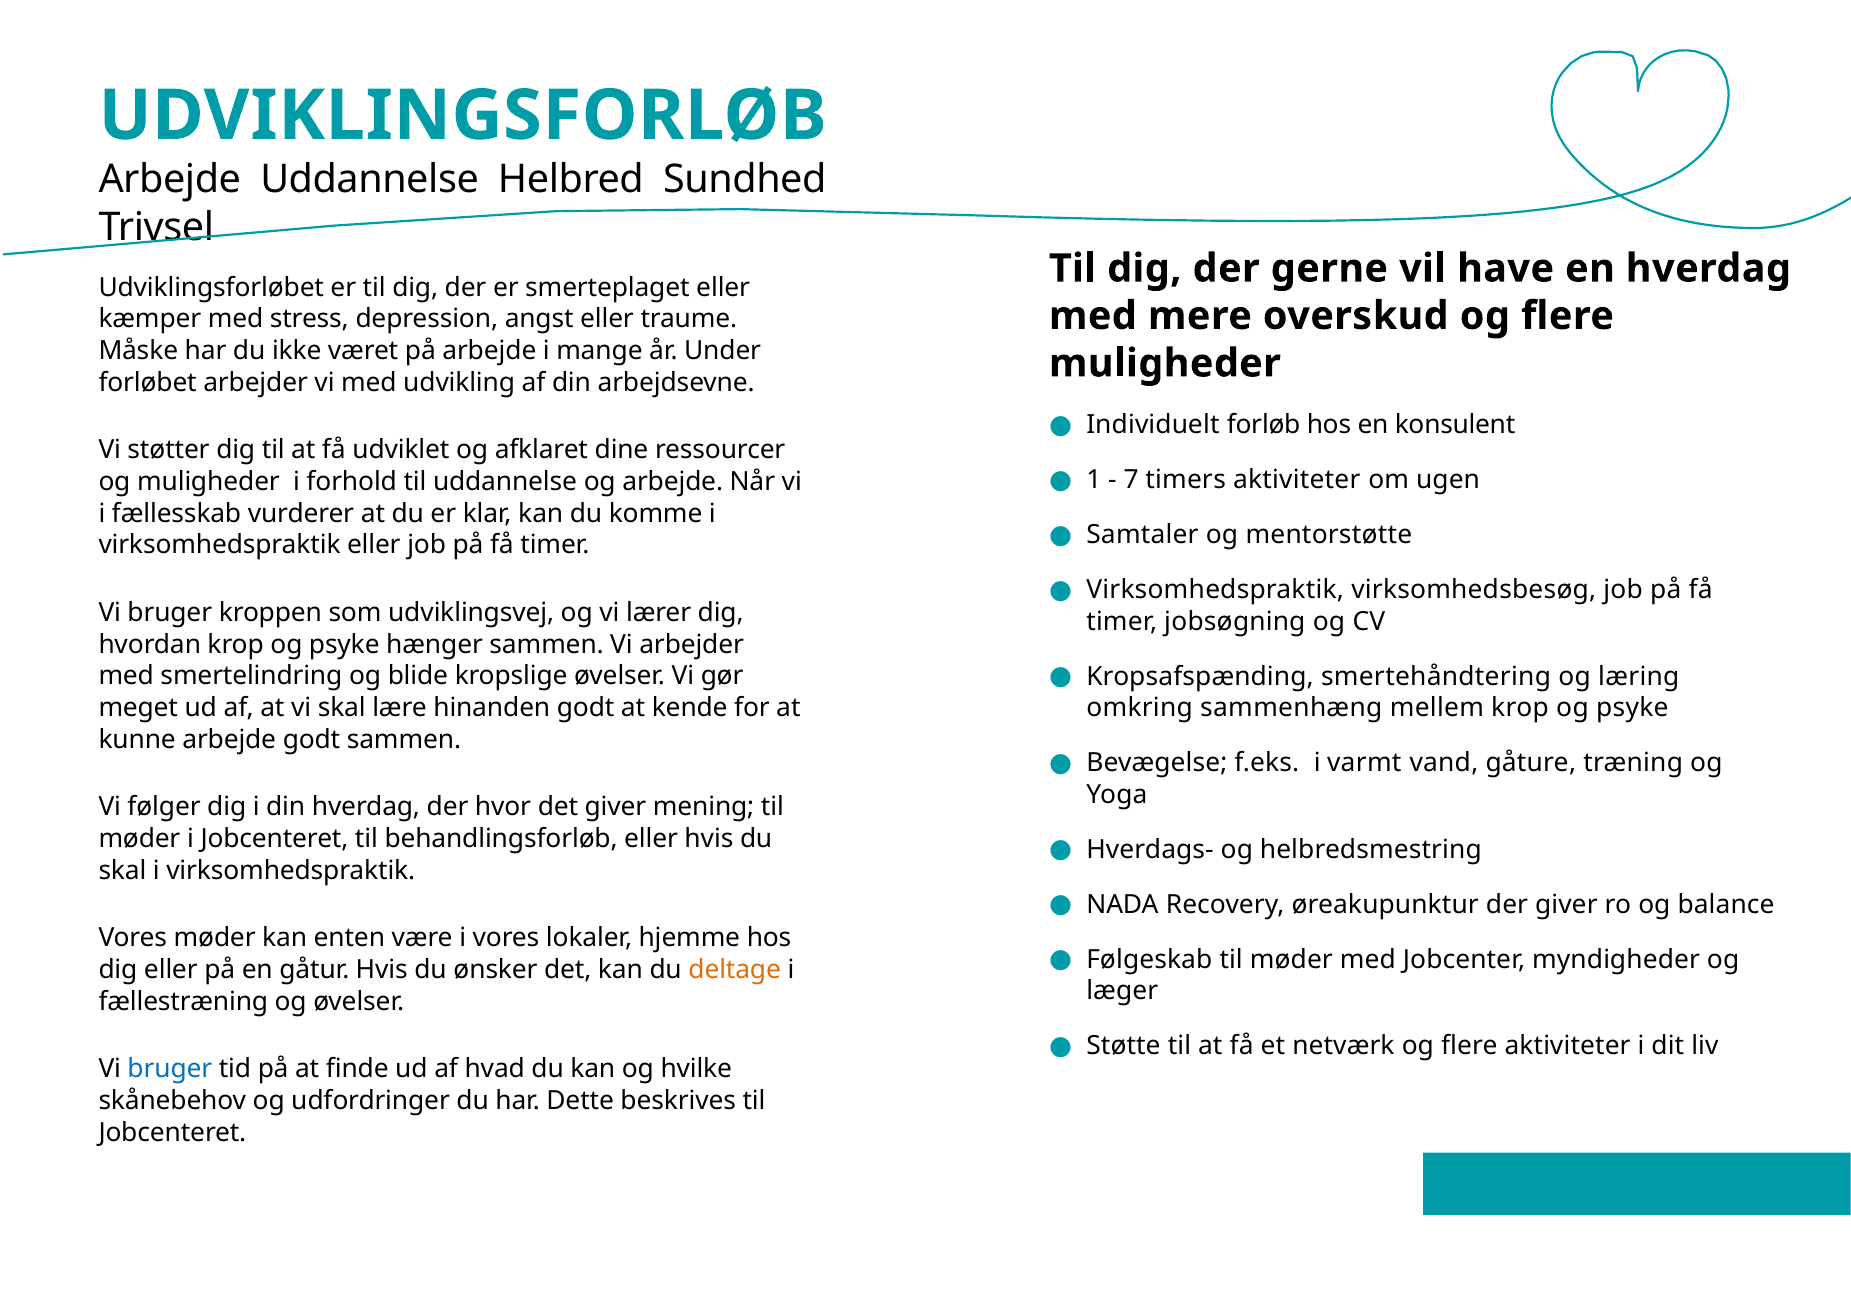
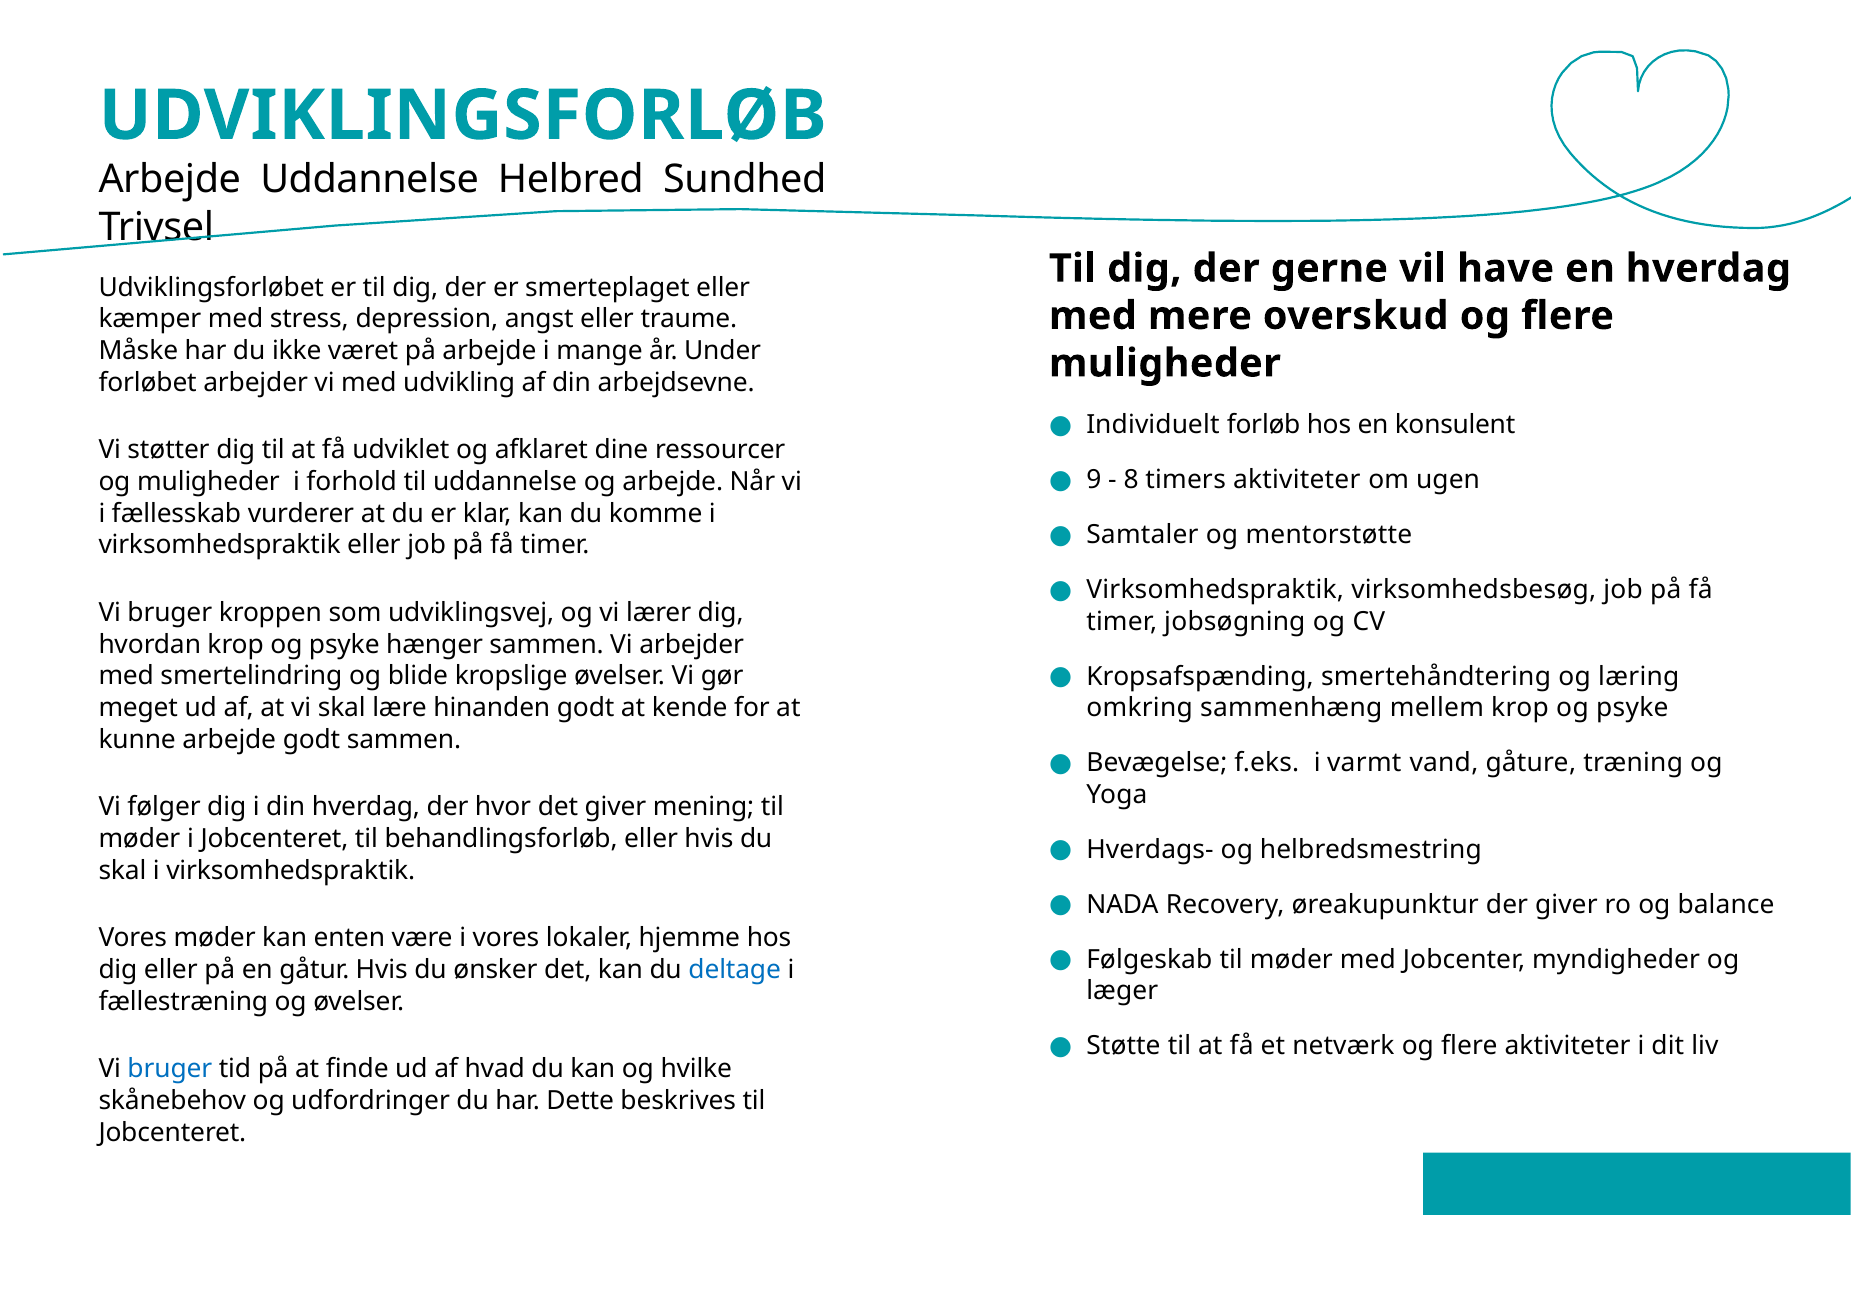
1: 1 -> 9 (1094, 480)
7: 7 -> 8 (1131, 480)
deltage colour: orange -> blue (735, 970)
